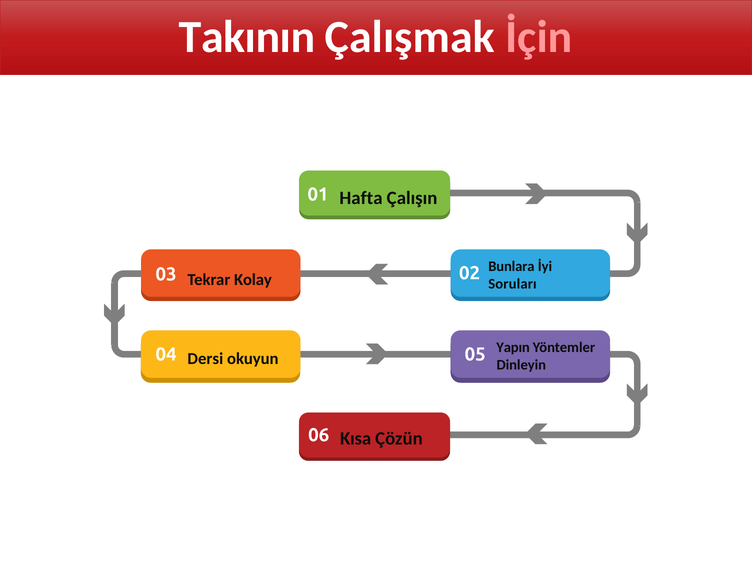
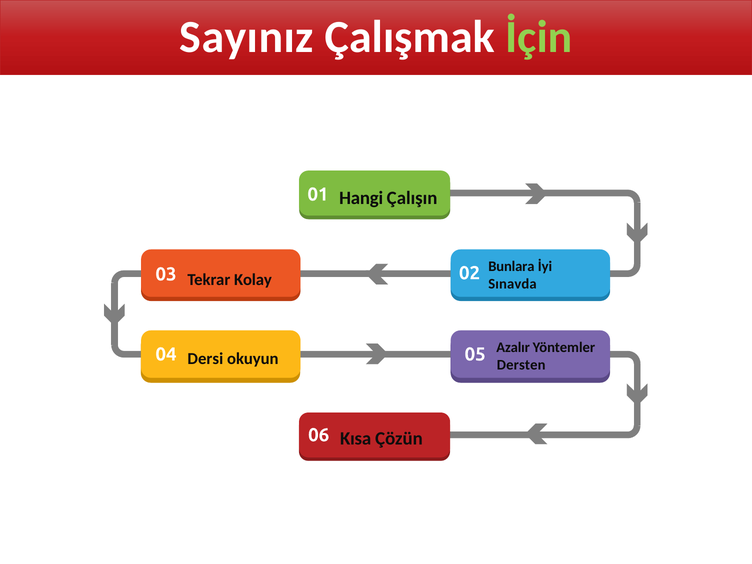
Takının: Takının -> Sayınız (246, 37)
İçin colour: pink -> light green (539, 37)
Hafta: Hafta -> Hangi (361, 198)
Soruları: Soruları -> Sınavda (512, 284)
Yapın: Yapın -> Azalır (513, 347)
Dinleyin: Dinleyin -> Dersten (521, 365)
